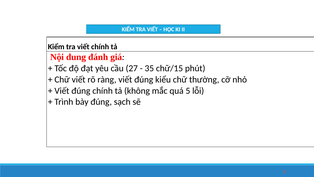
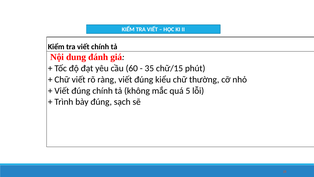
27: 27 -> 60 (132, 68)
